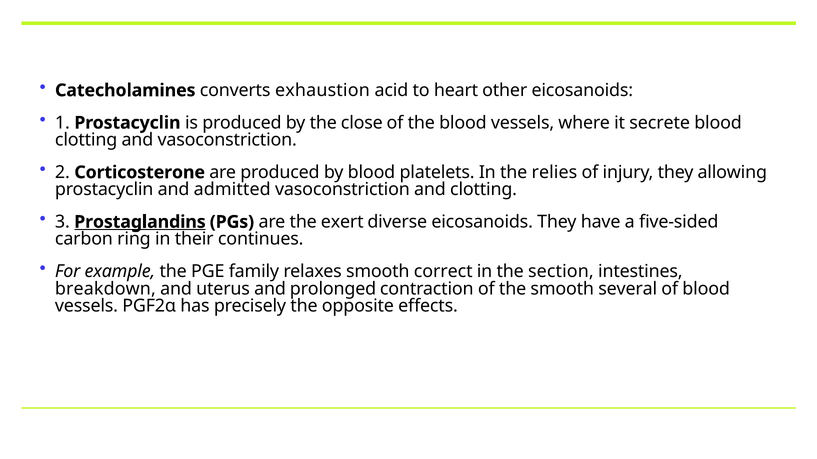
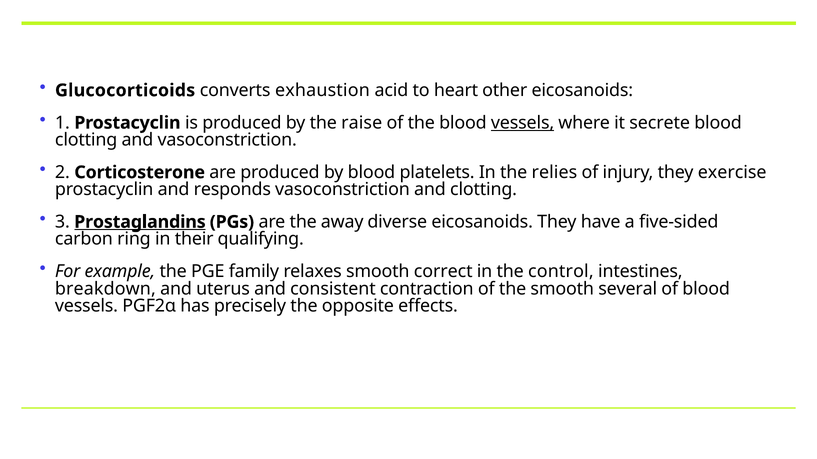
Catecholamines: Catecholamines -> Glucocorticoids (125, 90)
close: close -> raise (362, 123)
vessels underline: none -> present (523, 123)
allowing: allowing -> exercise (732, 173)
admitted: admitted -> responds (232, 190)
exert: exert -> away (342, 222)
continues: continues -> qualifying (261, 239)
section: section -> control (561, 272)
prolonged: prolonged -> consistent (333, 289)
